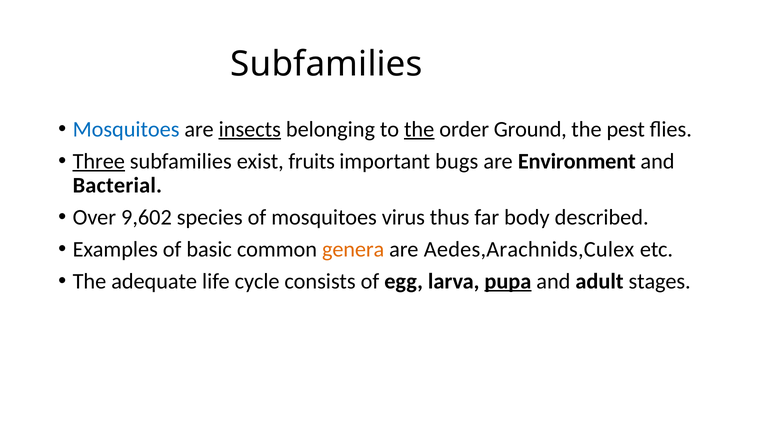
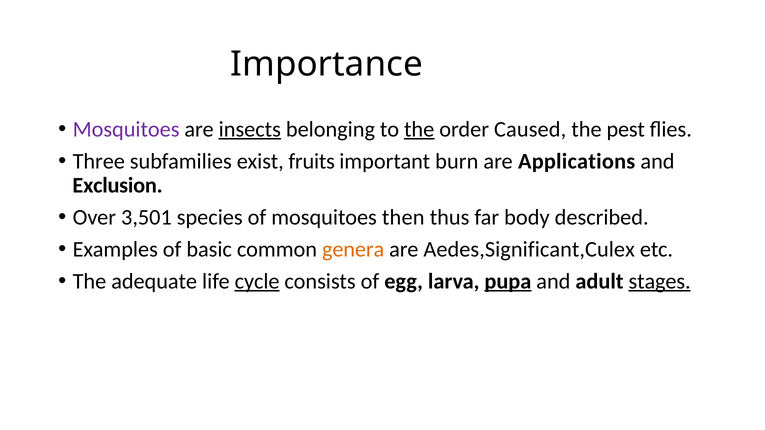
Subfamilies: Subfamilies -> Importance (327, 64)
Mosquitoes colour: blue -> purple (126, 129)
Ground: Ground -> Caused (530, 129)
Three underline: present -> none (99, 161)
bugs: bugs -> burn (457, 161)
Environment: Environment -> Applications (577, 161)
Bacterial: Bacterial -> Exclusion (118, 185)
9,602: 9,602 -> 3,501 (146, 217)
virus: virus -> then (403, 217)
Aedes,Arachnids,Culex: Aedes,Arachnids,Culex -> Aedes,Significant,Culex (529, 249)
cycle underline: none -> present (257, 281)
stages underline: none -> present (660, 281)
